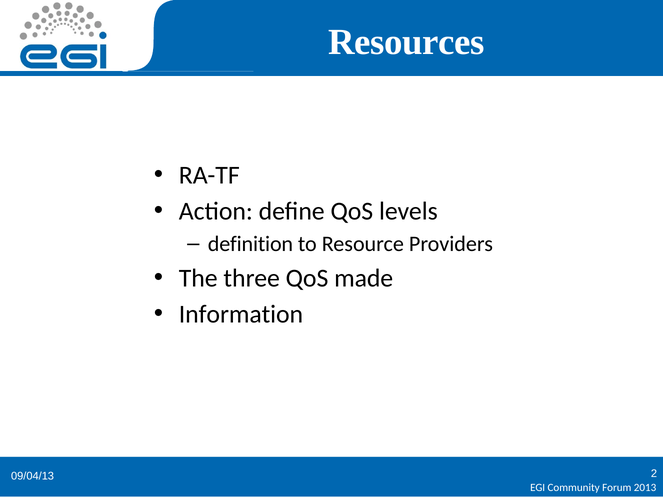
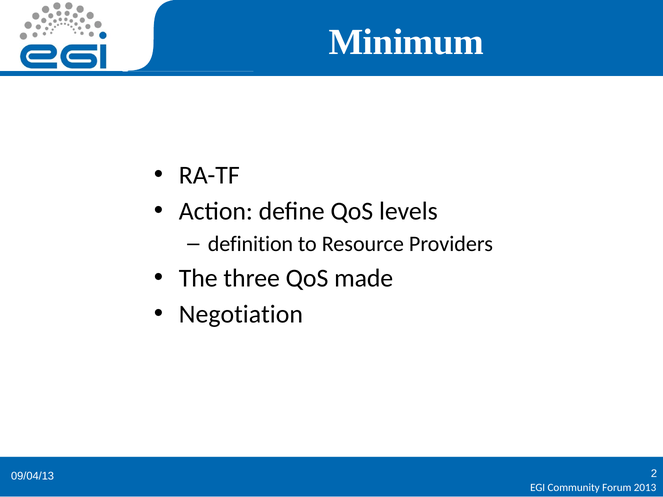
Resources: Resources -> Minimum (406, 42)
Information: Information -> Negotiation (241, 314)
